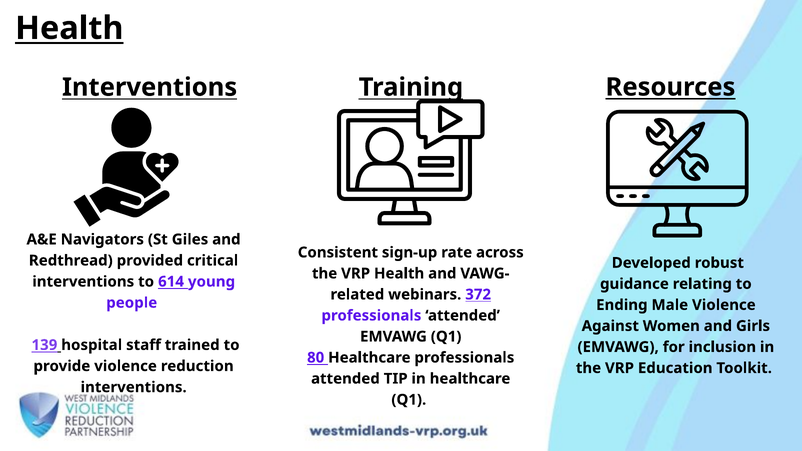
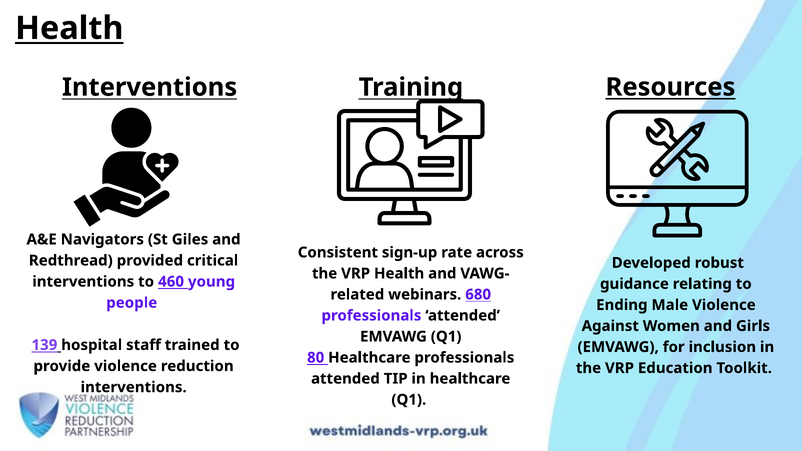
614: 614 -> 460 (171, 282)
372: 372 -> 680 (478, 295)
